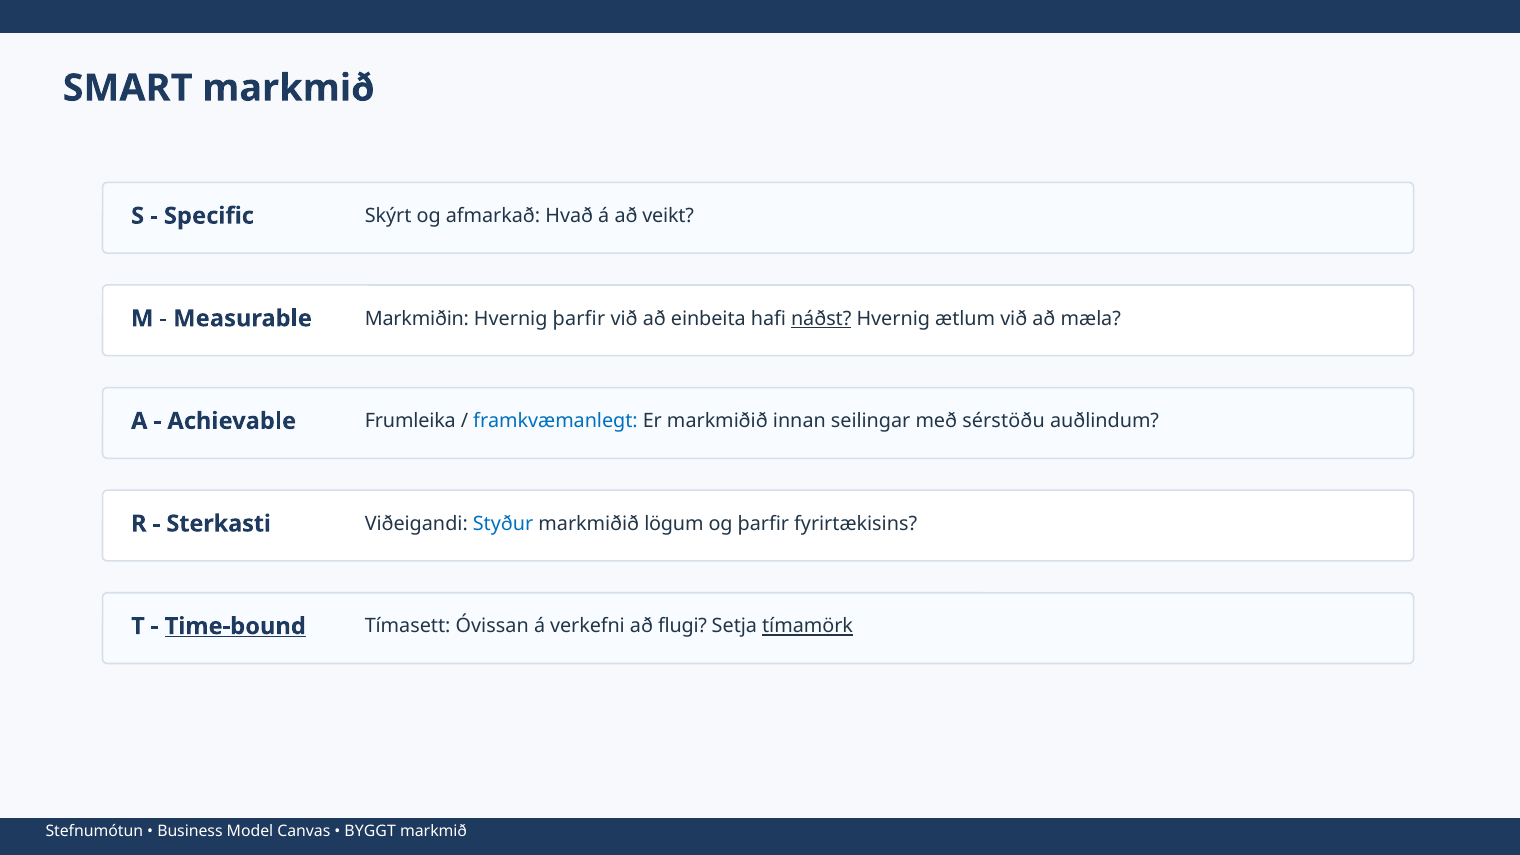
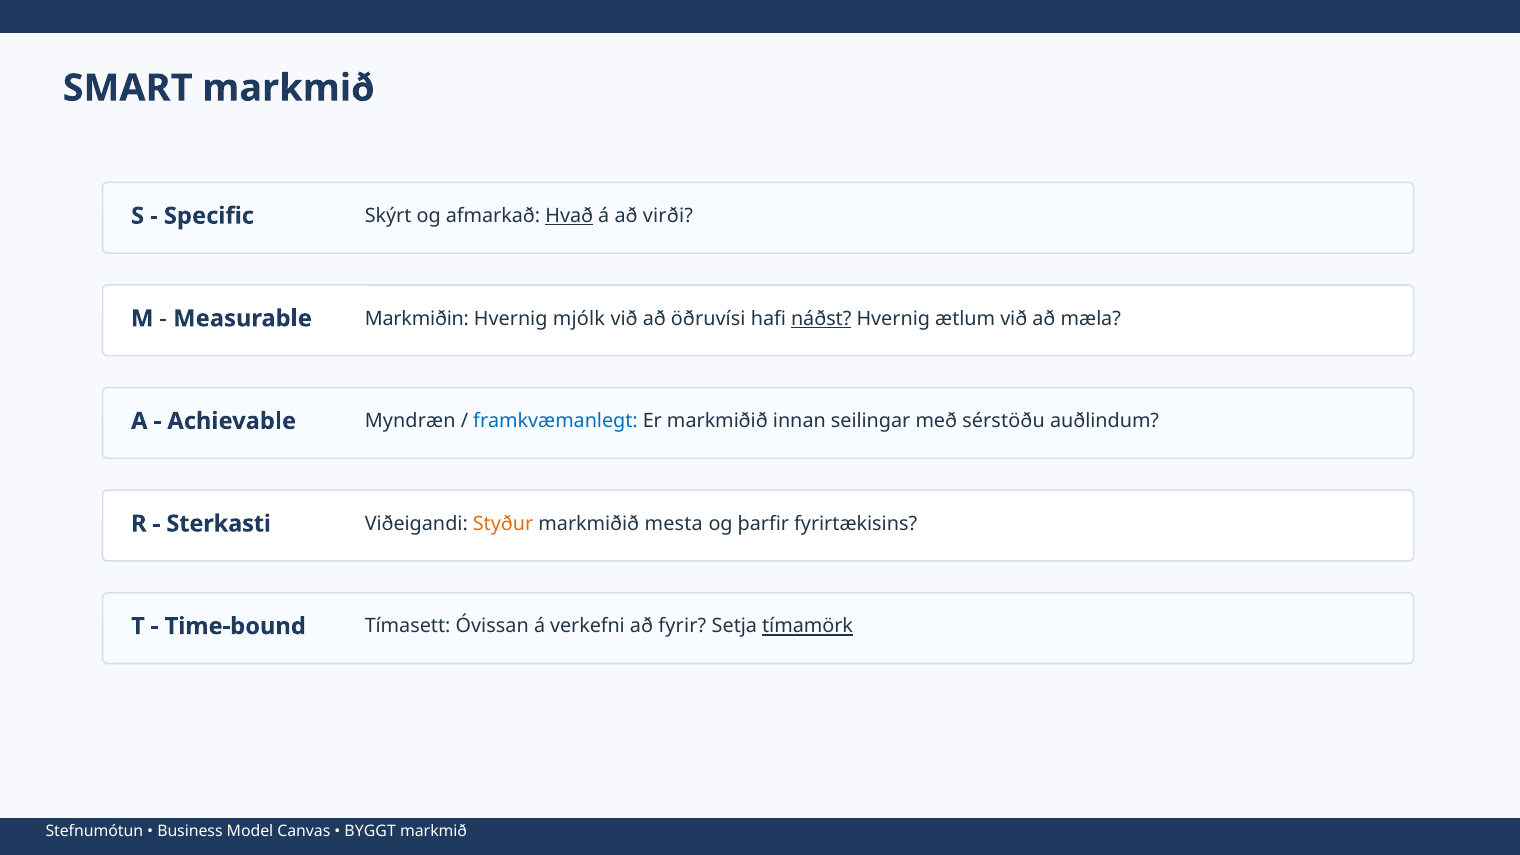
Hvað underline: none -> present (569, 216)
veikt: veikt -> virði (668, 216)
Hvernig þarfir: þarfir -> mjólk (579, 319)
einbeita: einbeita -> öðruvísi (708, 319)
Frumleika: Frumleika -> Myndræn (410, 421)
Styður colour: blue -> orange (503, 524)
lögum: lögum -> mesta (674, 524)
Time-bound underline: present -> none (235, 626)
flugi: flugi -> fyrir (682, 626)
